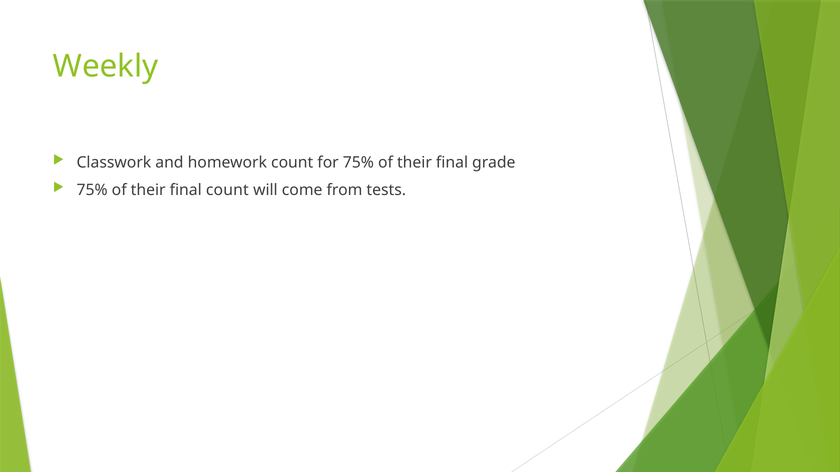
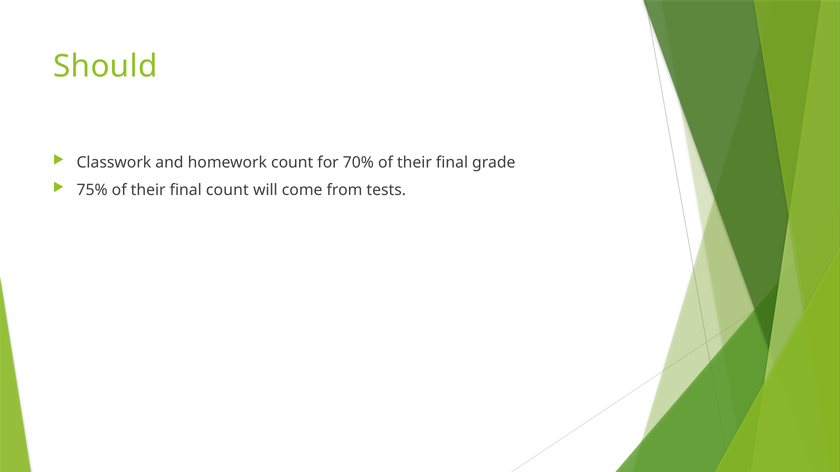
Weekly: Weekly -> Should (105, 66)
for 75%: 75% -> 70% (358, 163)
